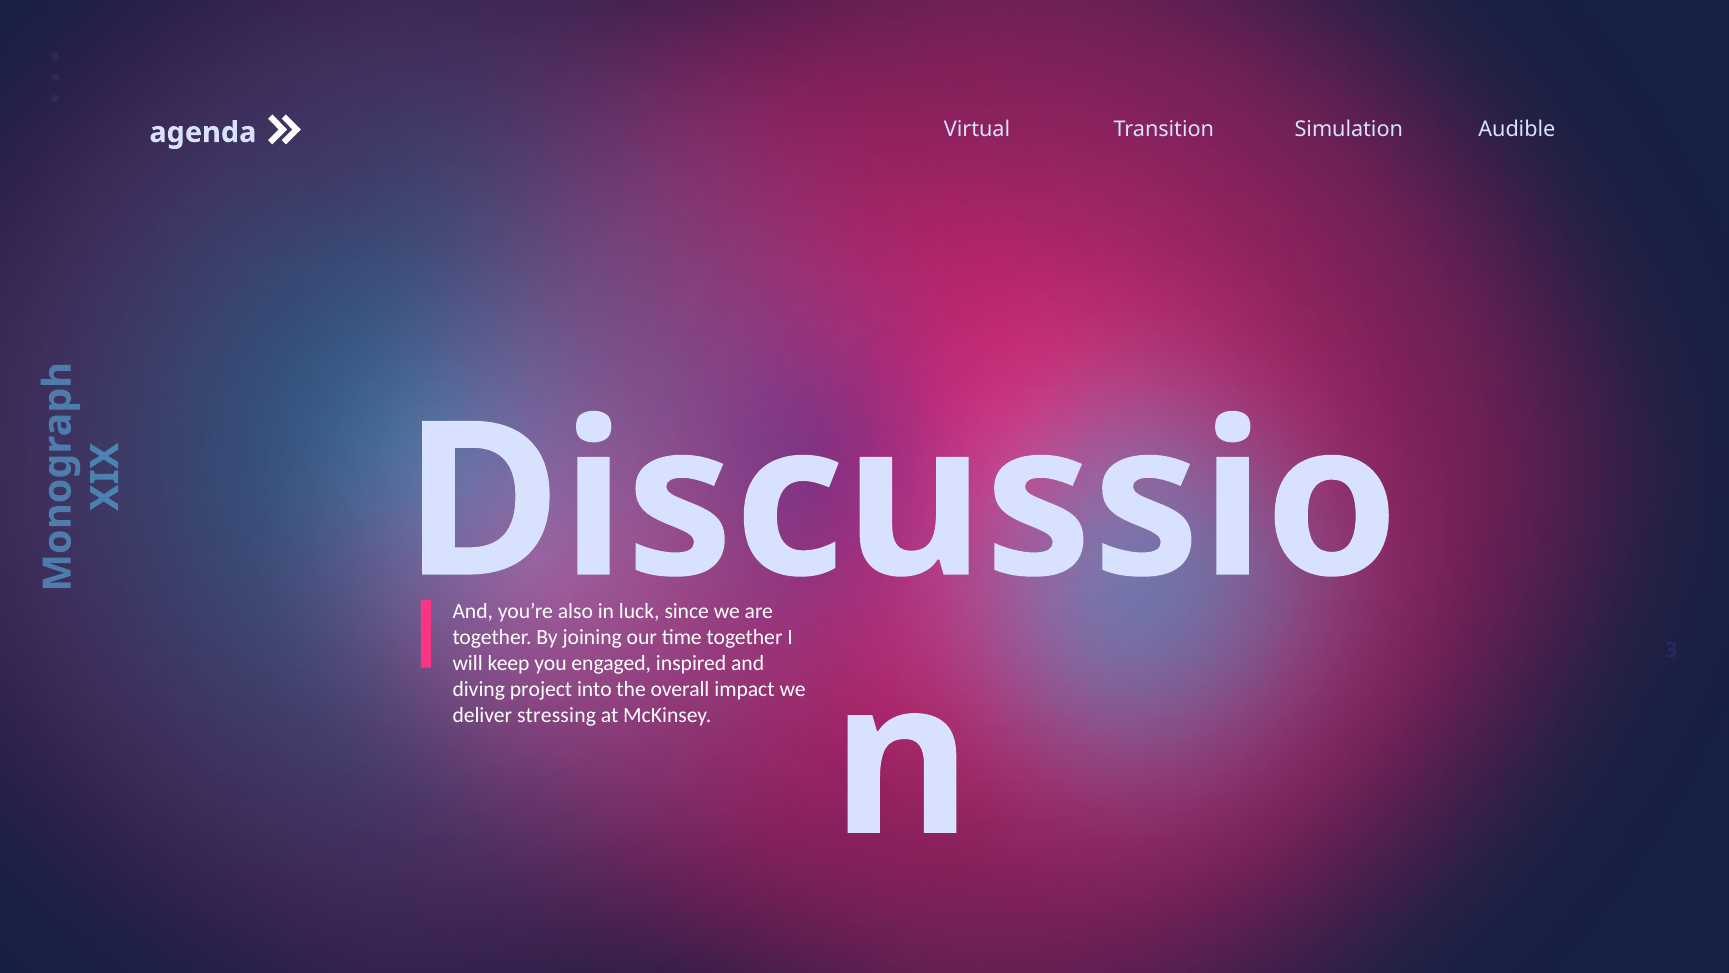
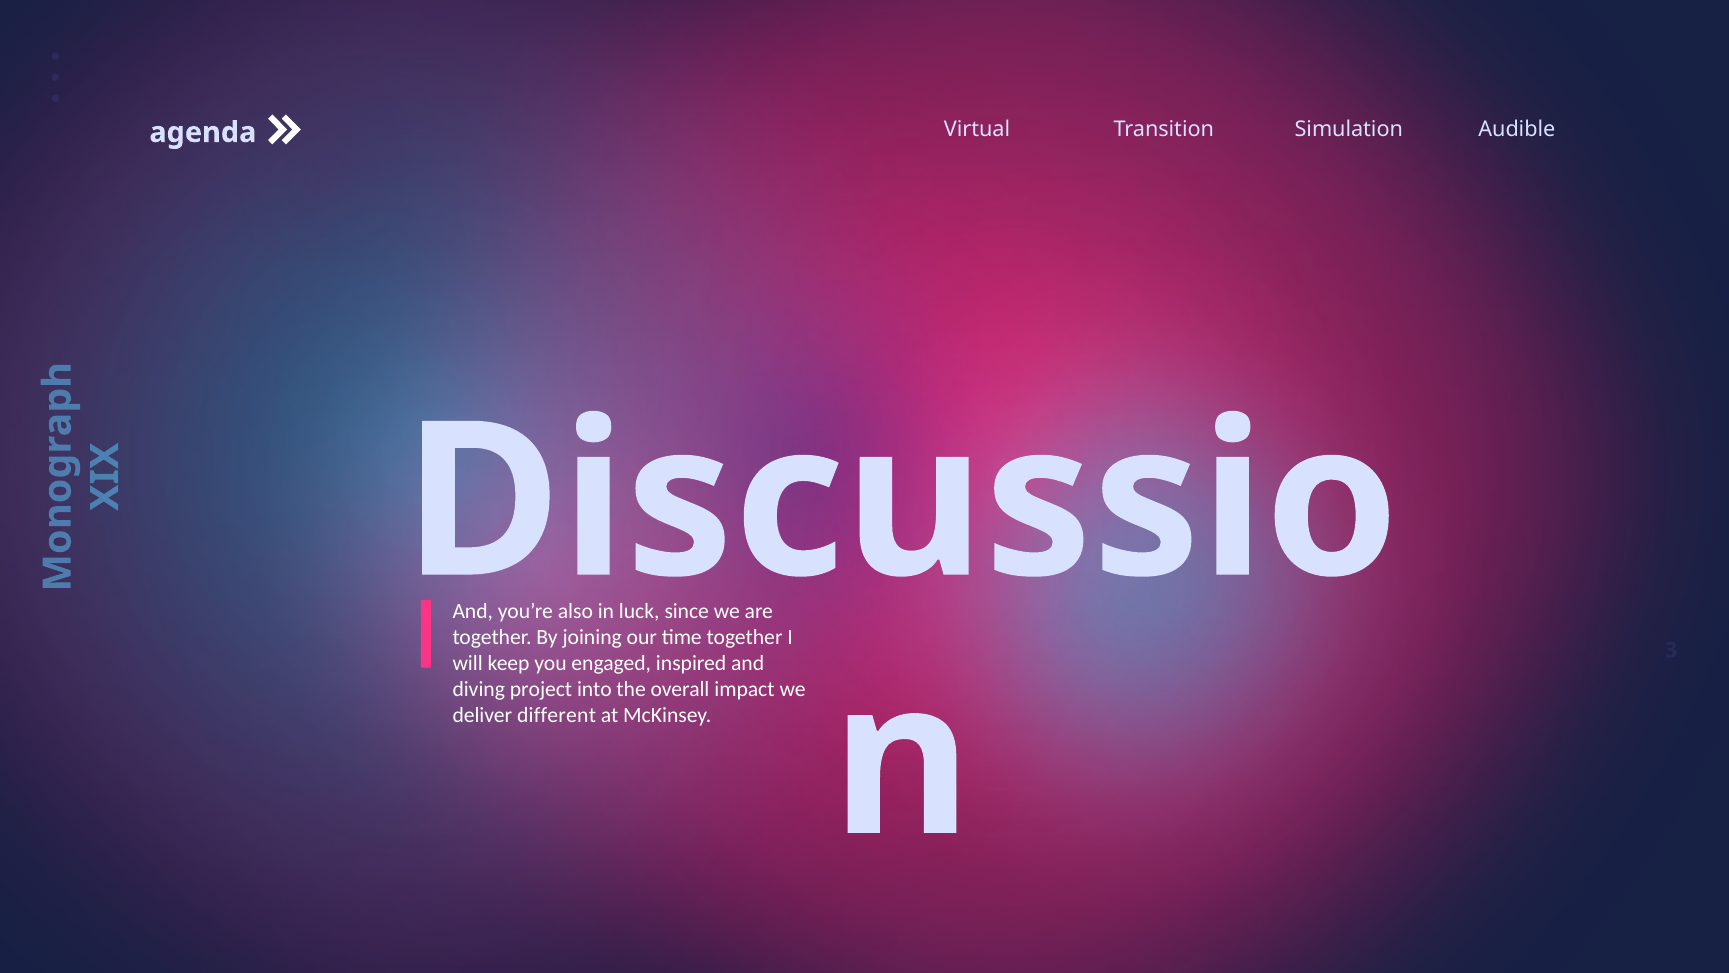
stressing: stressing -> different (557, 715)
